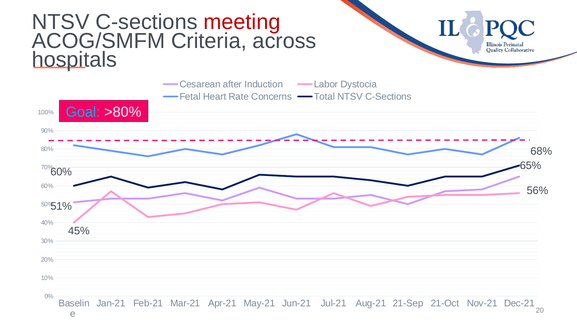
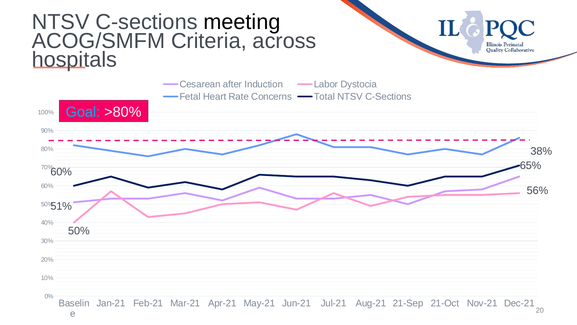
meeting colour: red -> black (242, 22)
68%: 68% -> 38% (541, 151)
45%: 45% -> 50% (79, 231)
